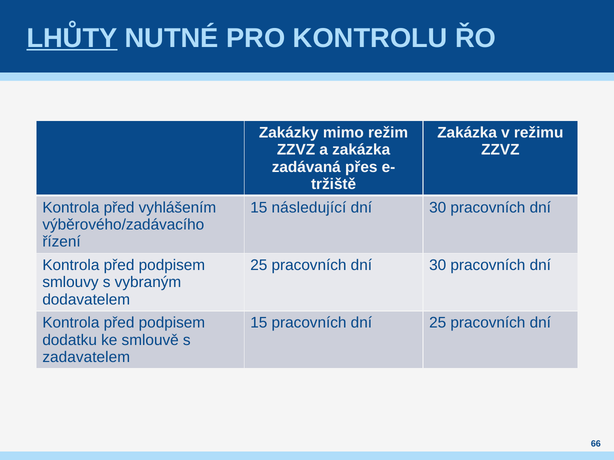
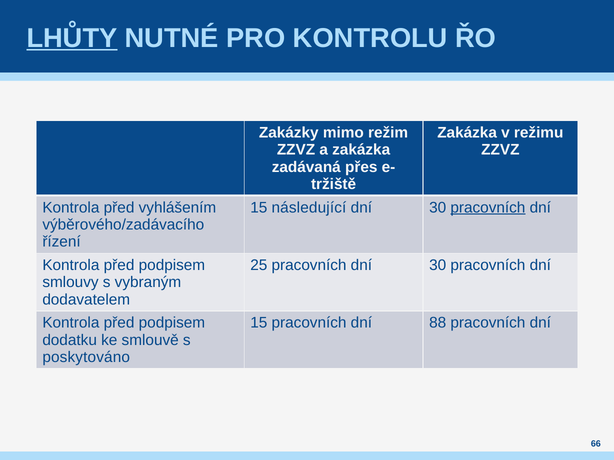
pracovních underline: none -> present (488, 208)
dní 25: 25 -> 88 (438, 323)
zadavatelem: zadavatelem -> poskytováno (86, 358)
